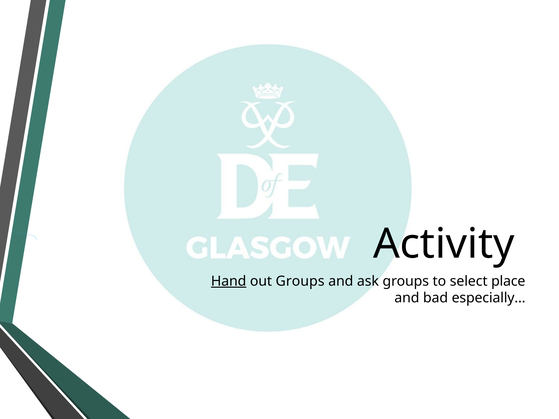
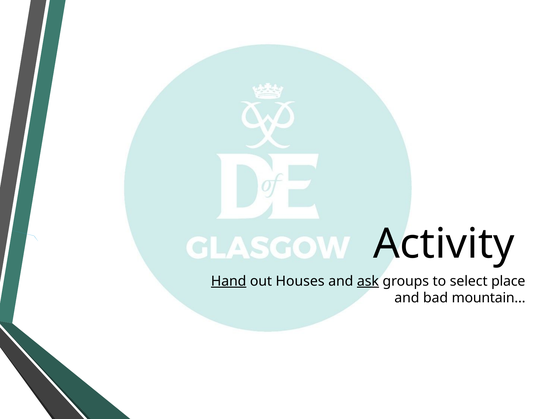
out Groups: Groups -> Houses (300, 281)
ask underline: none -> present (368, 281)
especially…: especially… -> mountain… (489, 298)
